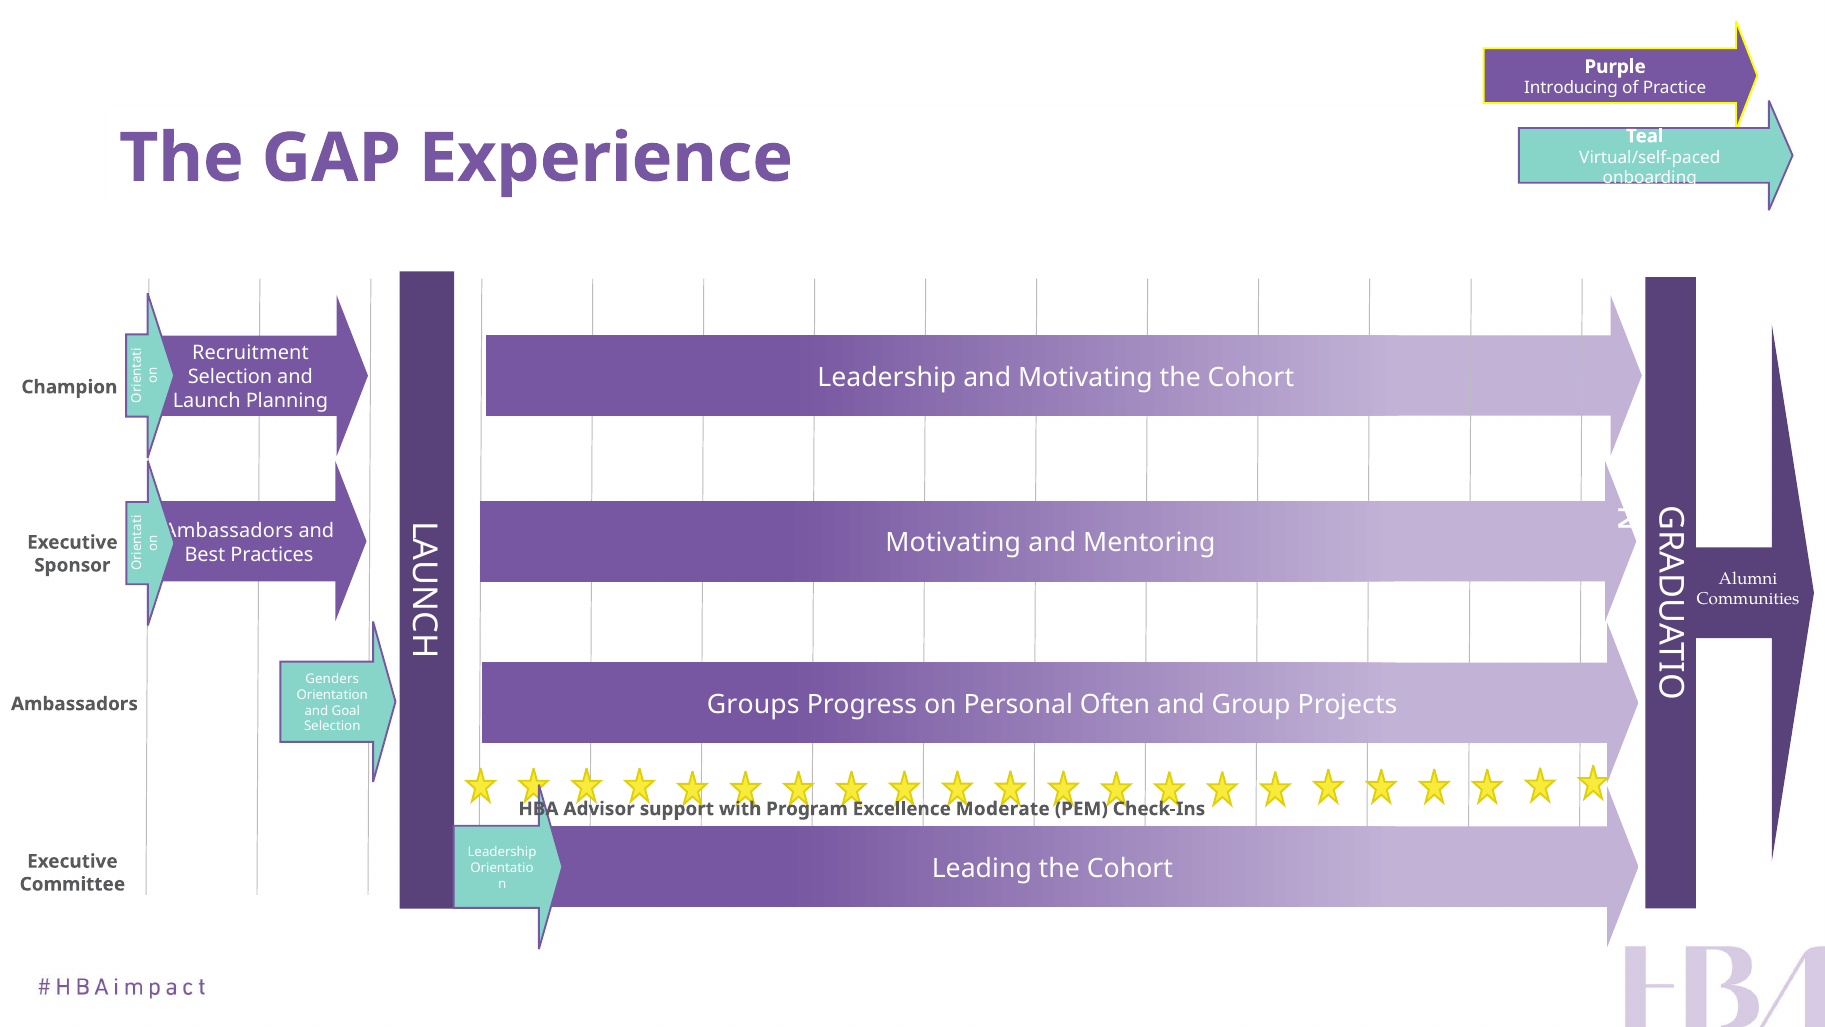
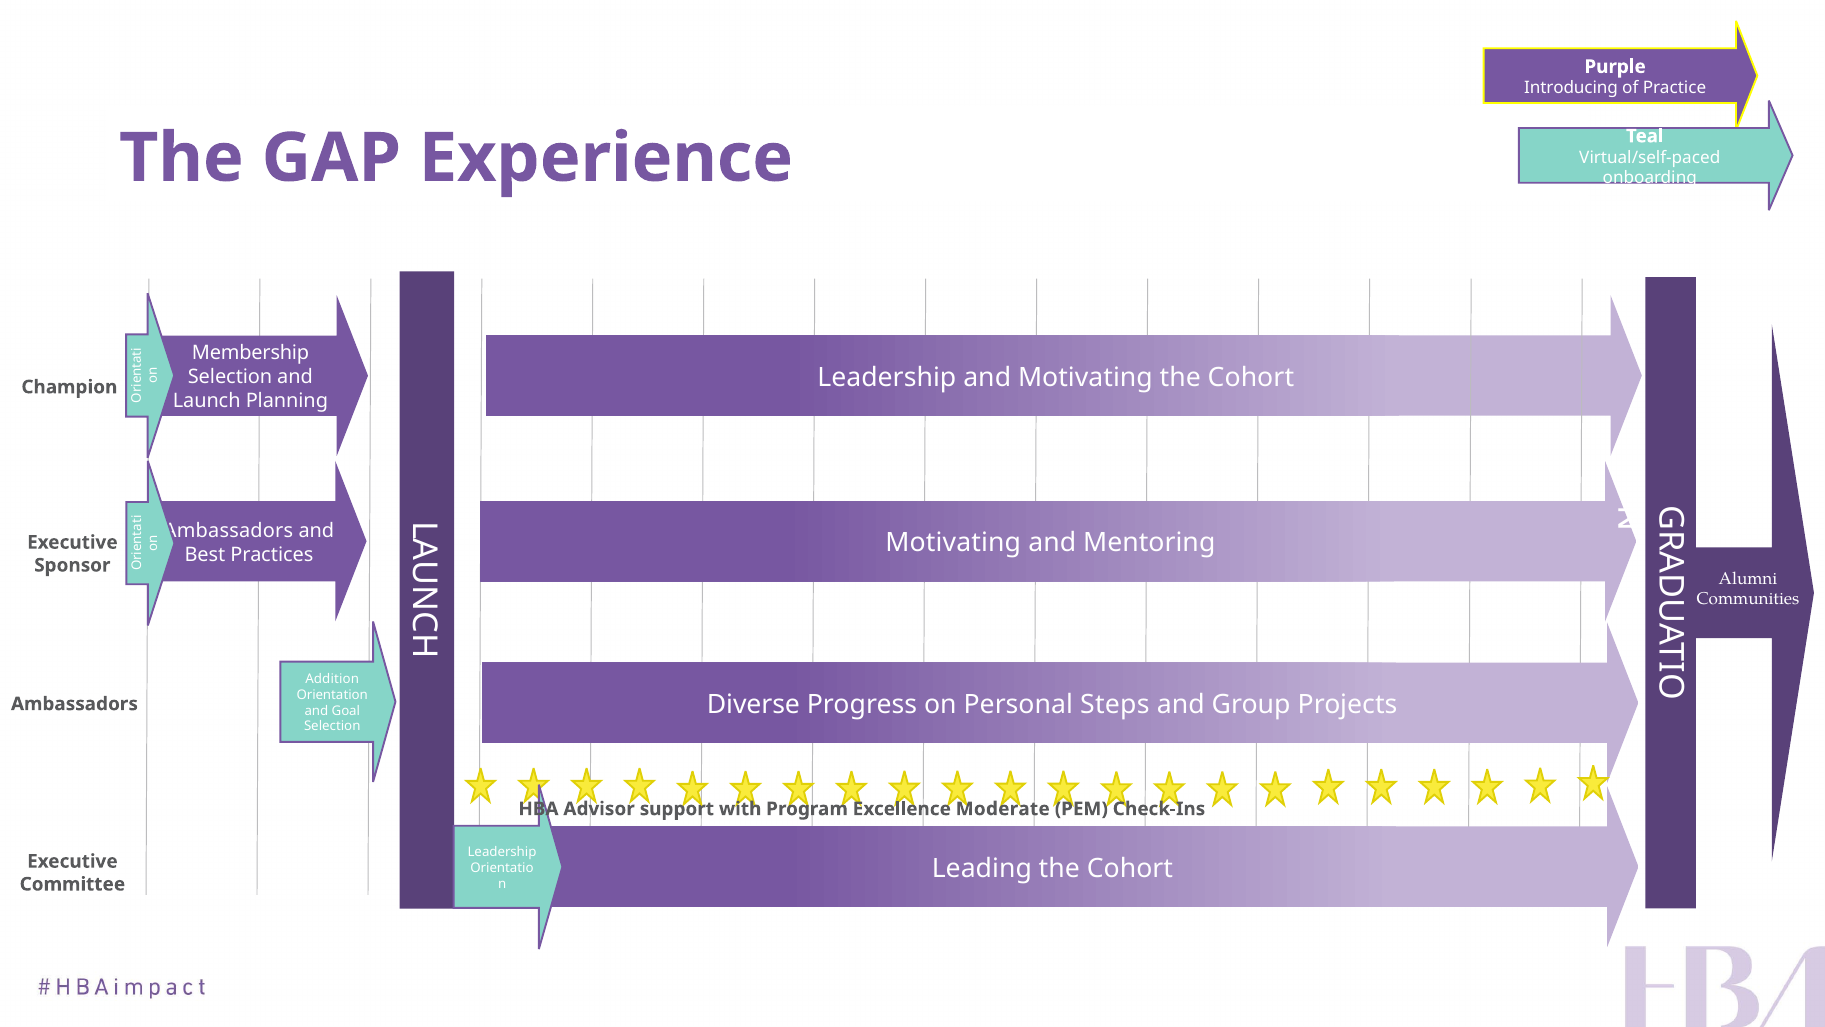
Recruitment: Recruitment -> Membership (251, 353)
Genders: Genders -> Addition (332, 678)
Groups: Groups -> Diverse (753, 704)
Often: Often -> Steps (1115, 704)
